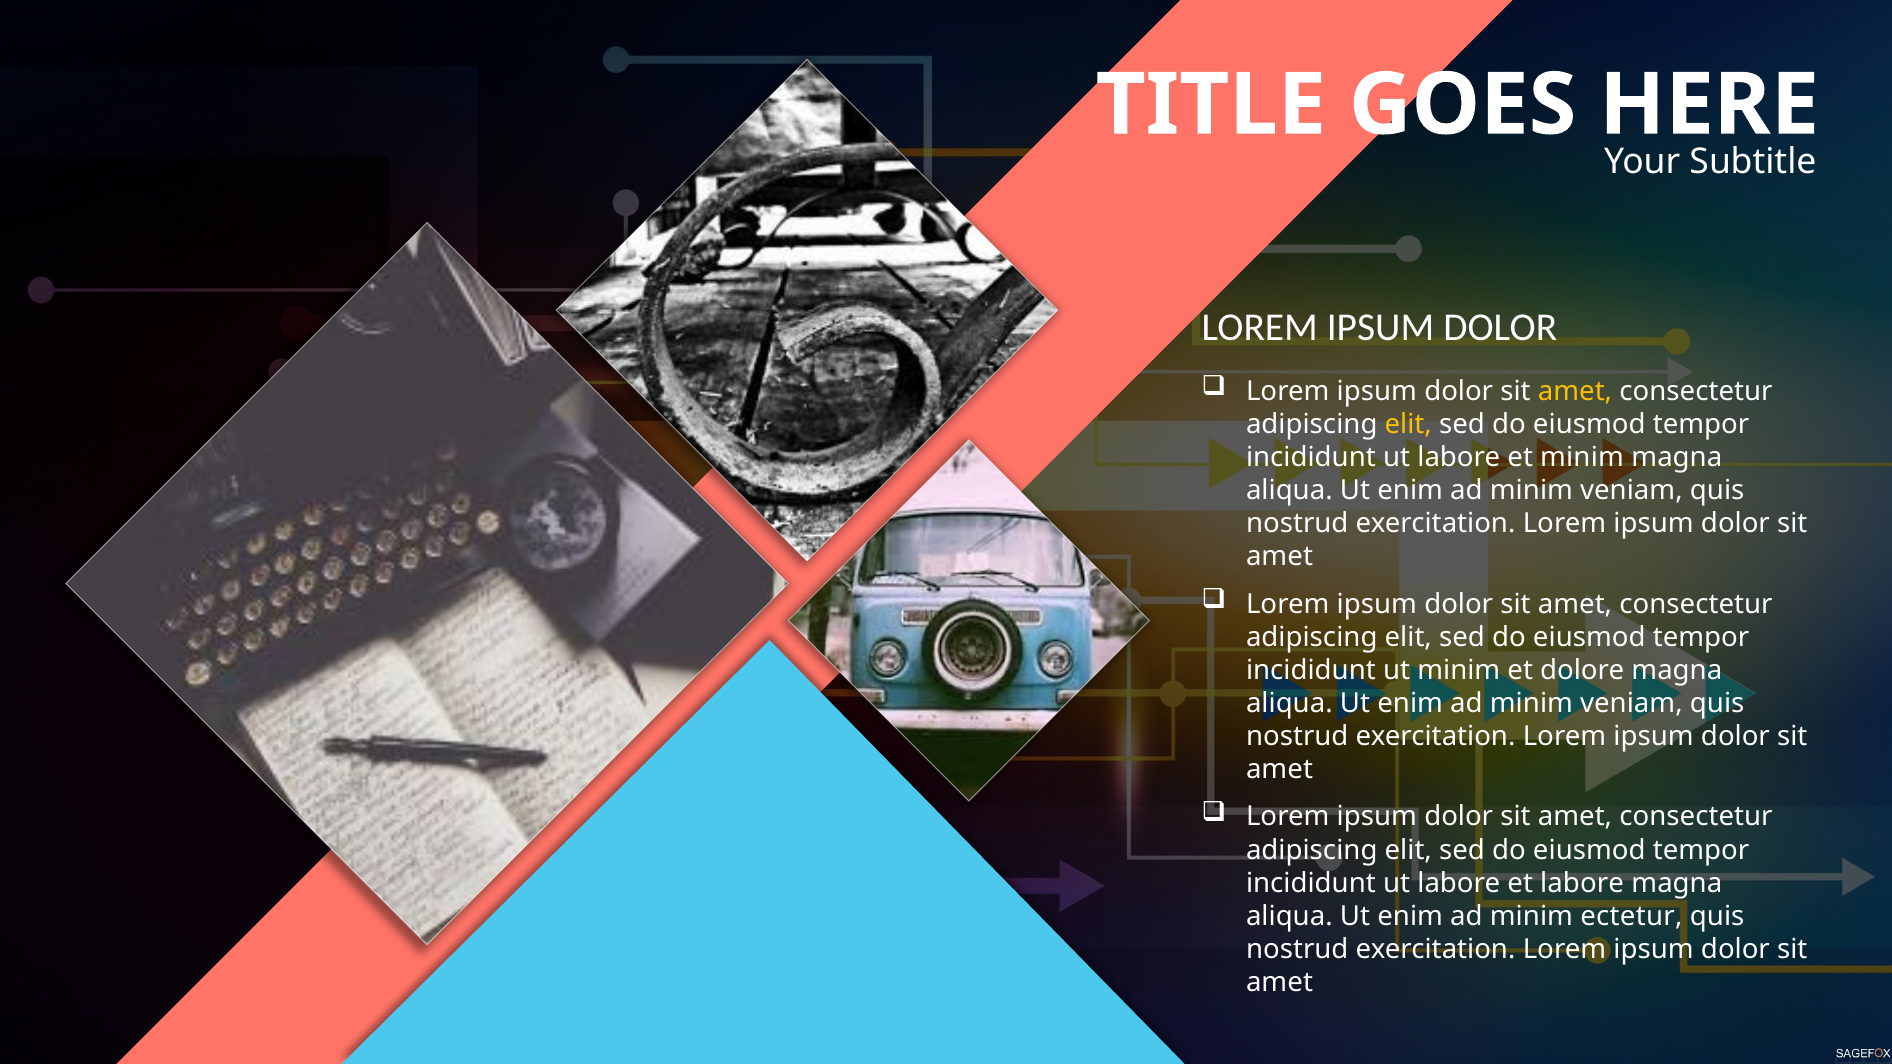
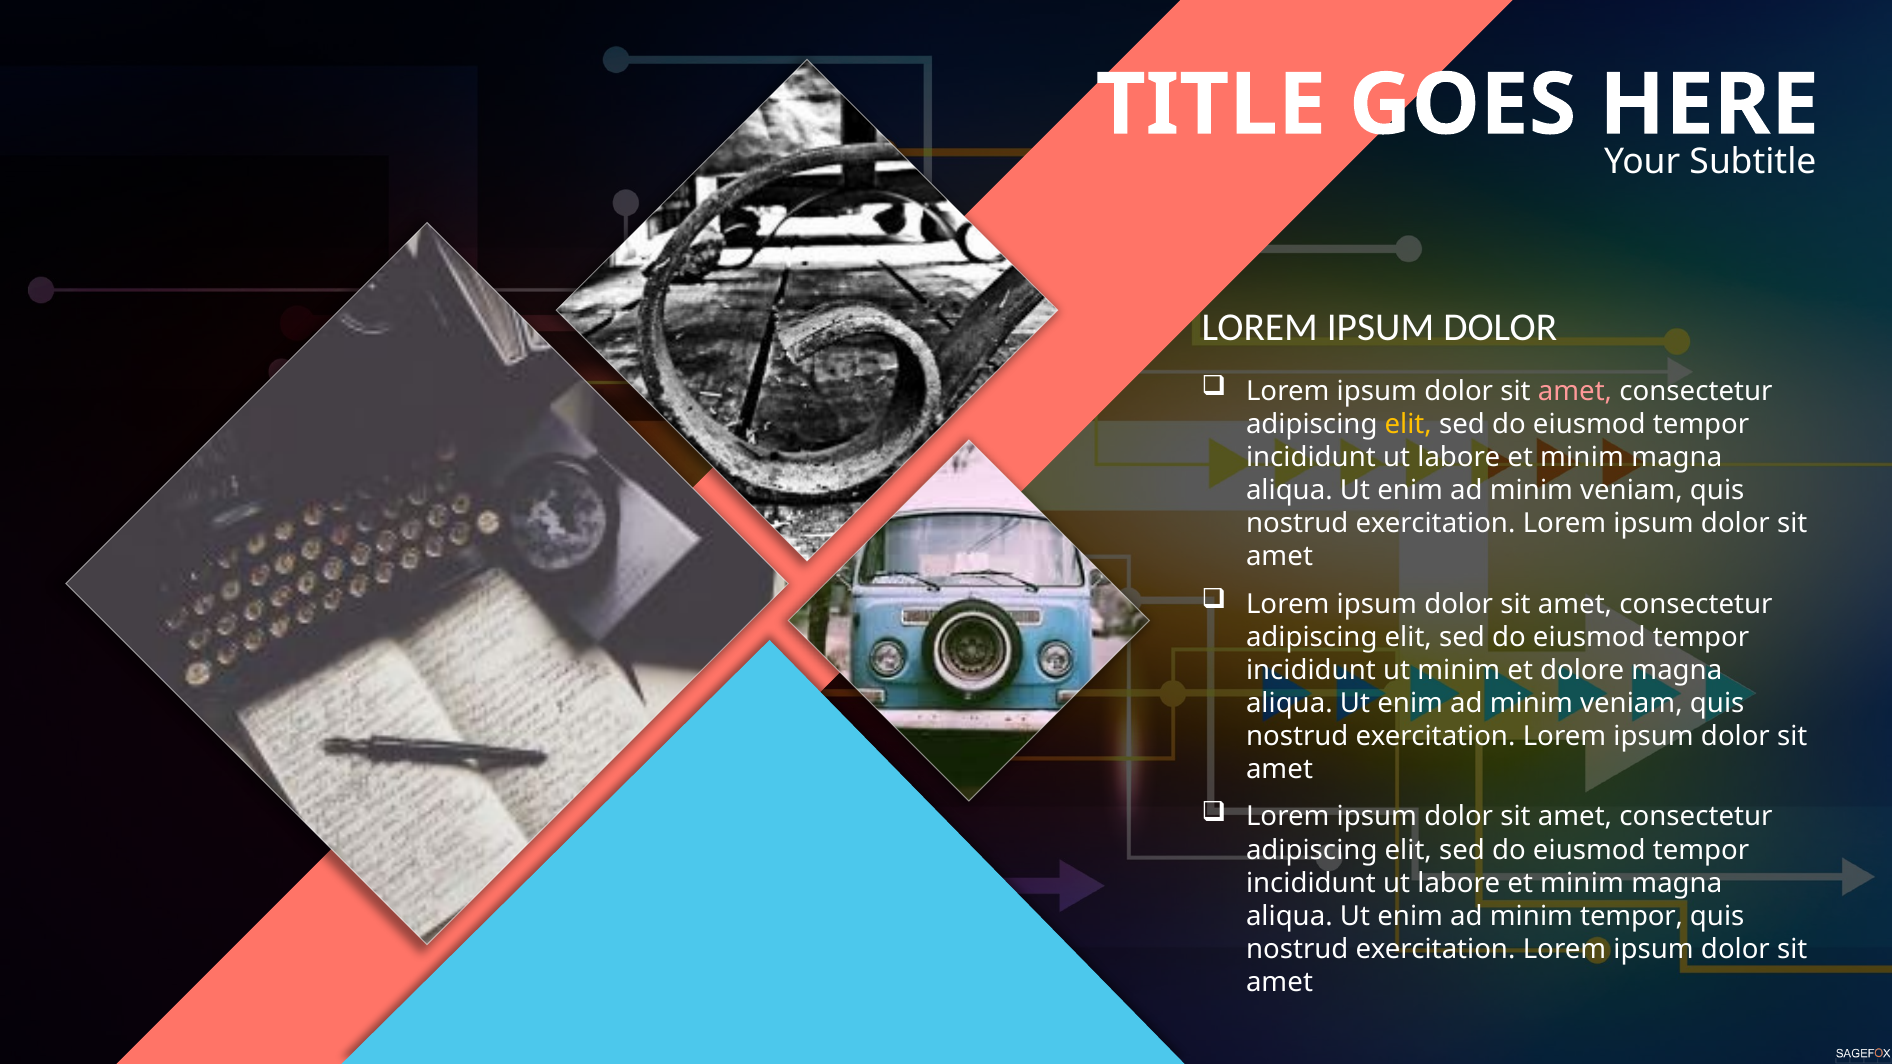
amet colour: yellow -> pink (1575, 391)
labore: labore -> minim (1582, 883)
minim ectetur: ectetur -> tempor (1632, 916)
